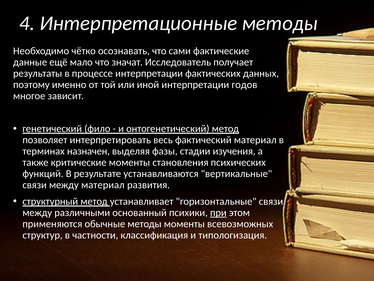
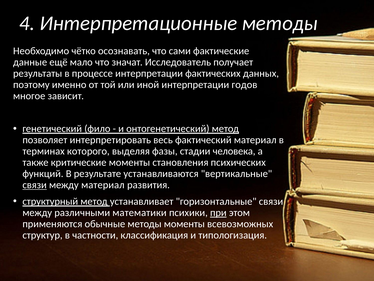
назначен: назначен -> которого (88, 151)
изучения: изучения -> человека (234, 151)
связи underline: none -> present (35, 185)
основанный: основанный -> математики (140, 212)
